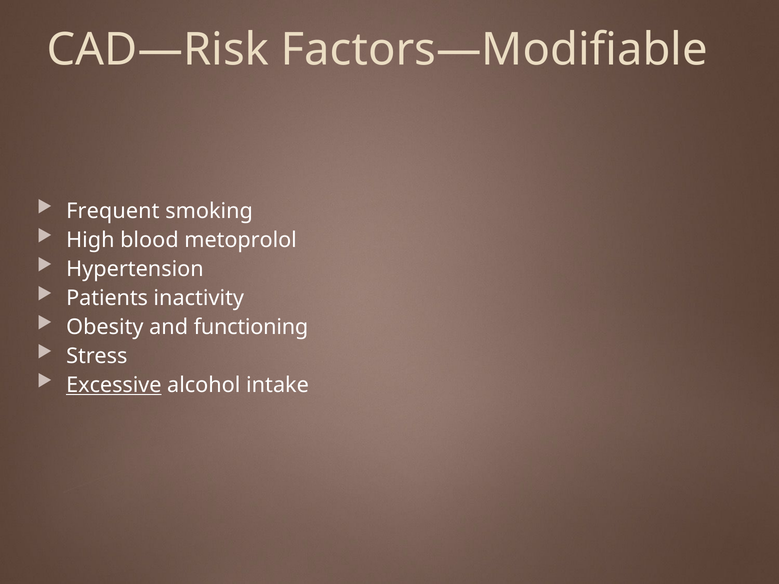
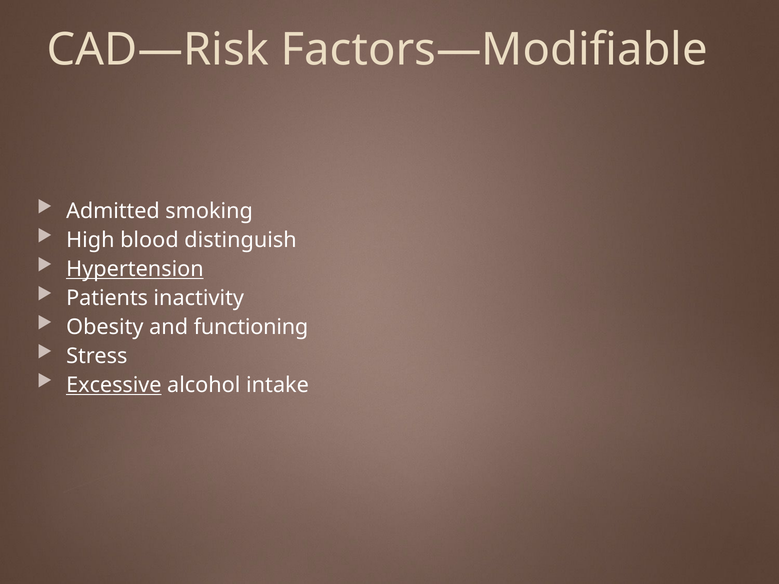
Frequent: Frequent -> Admitted (113, 211)
metoprolol: metoprolol -> distinguish (241, 240)
Hypertension underline: none -> present (135, 269)
